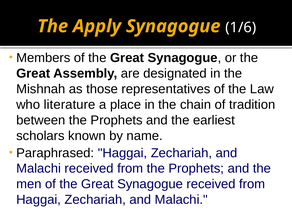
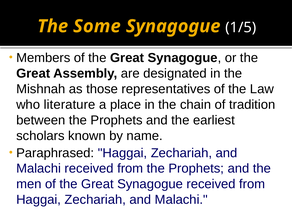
Apply: Apply -> Some (97, 26)
1/6: 1/6 -> 1/5 (241, 27)
